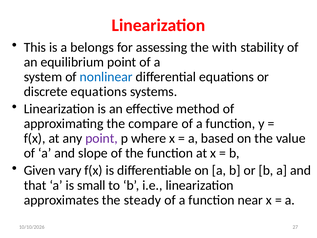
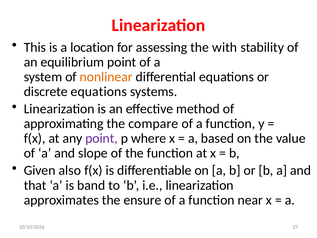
belongs: belongs -> location (92, 47)
nonlinear colour: blue -> orange (106, 77)
vary: vary -> also (70, 170)
small: small -> band (91, 185)
steady: steady -> ensure (142, 200)
